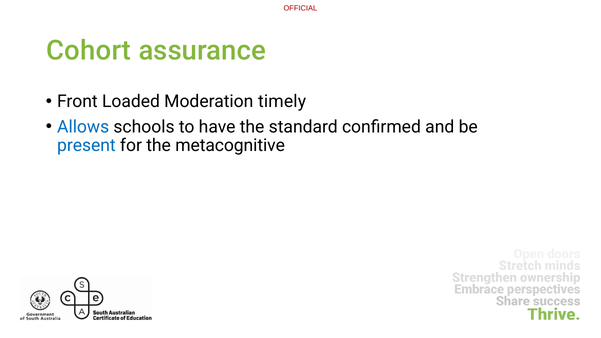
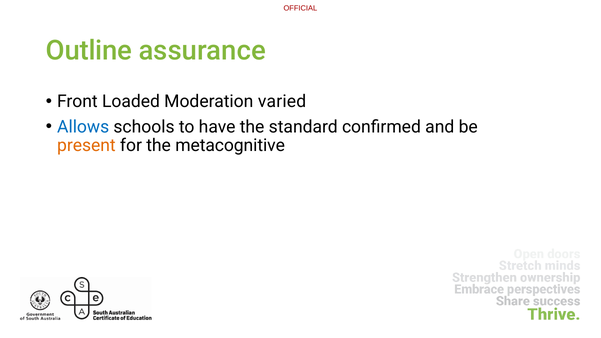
Cohort: Cohort -> Outline (89, 50)
timely: timely -> varied (282, 102)
present colour: blue -> orange (86, 146)
